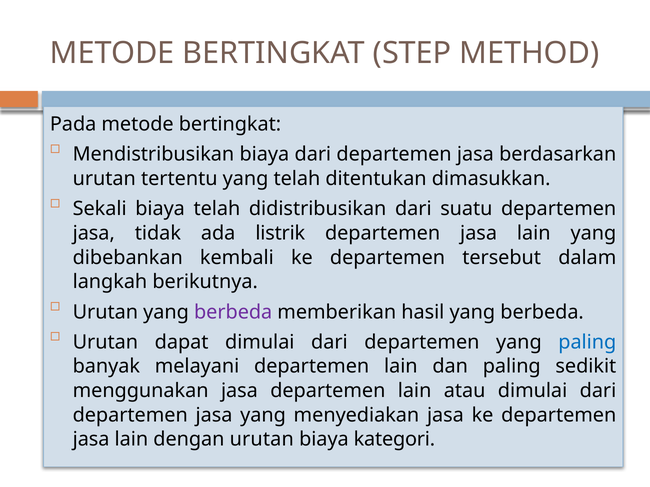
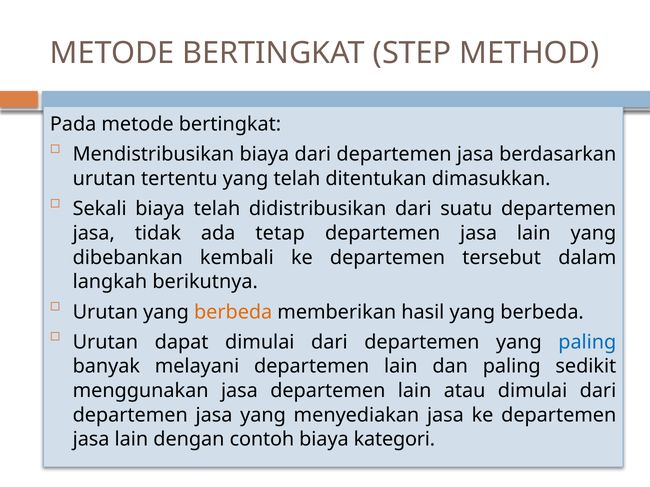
listrik: listrik -> tetap (280, 233)
berbeda colour: purple -> orange (233, 312)
dengan urutan: urutan -> contoh (262, 440)
